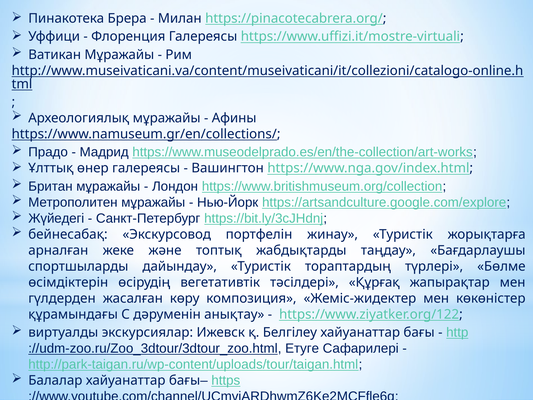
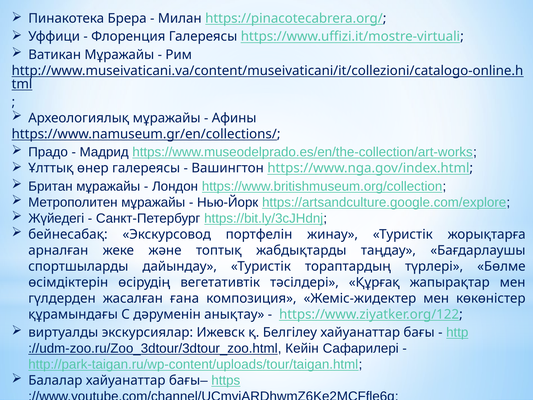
көру: көру -> ғана (185, 298)
Етуге: Етуге -> Кейін (302, 348)
